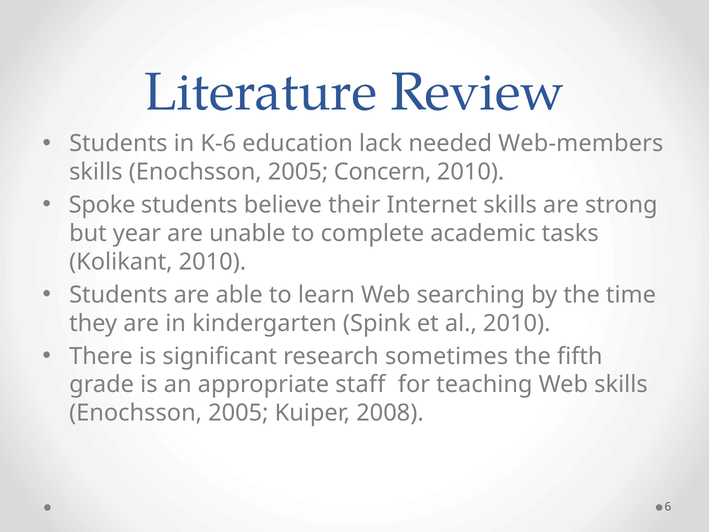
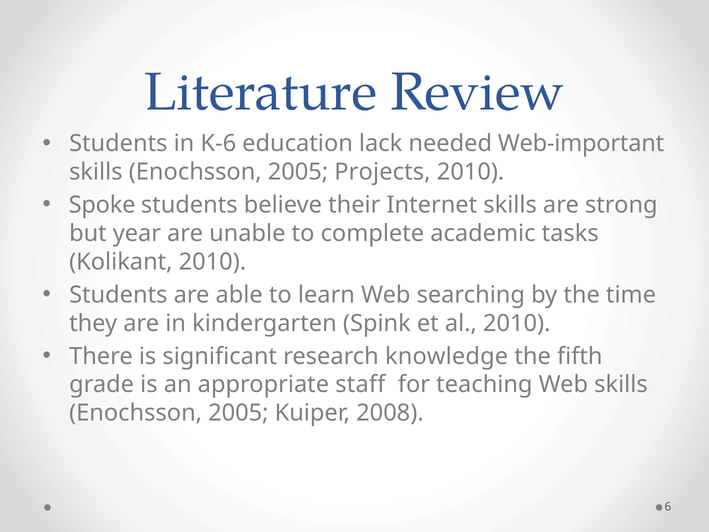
Web-members: Web-members -> Web-important (581, 143)
Concern: Concern -> Projects (382, 172)
sometimes: sometimes -> knowledge (447, 356)
